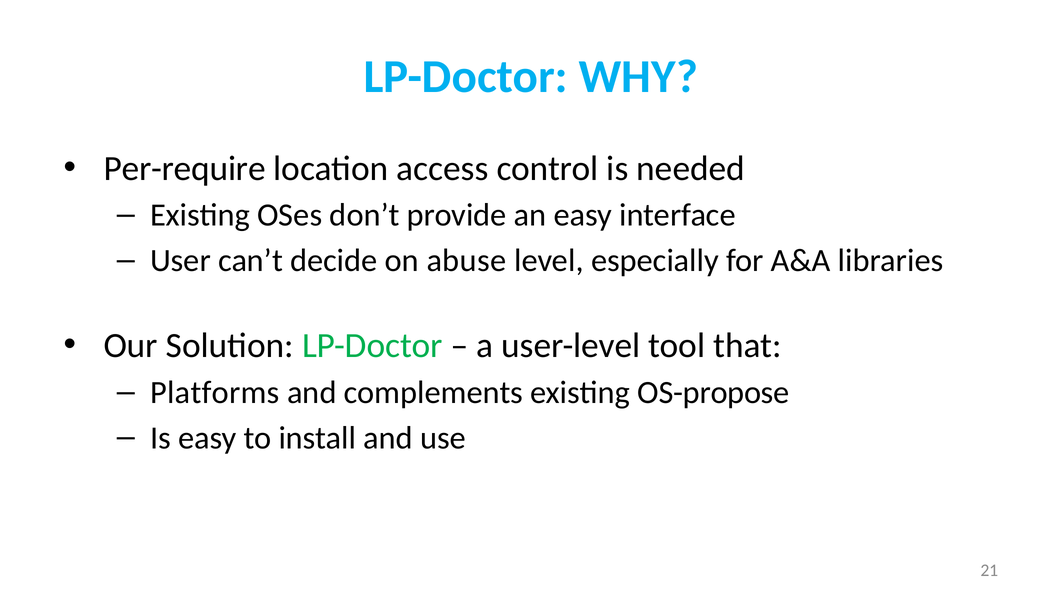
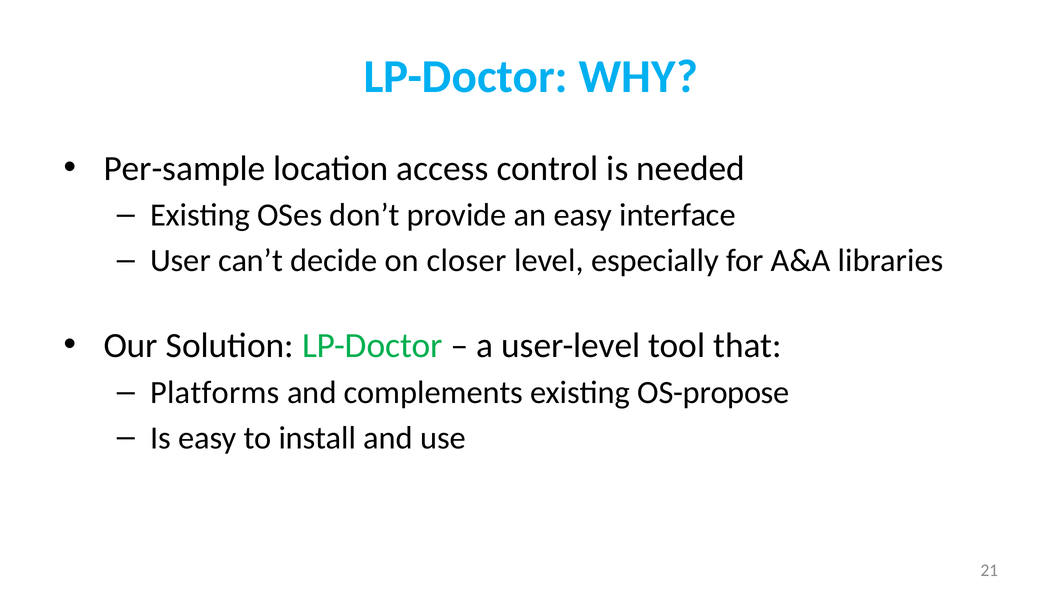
Per-require: Per-require -> Per-sample (185, 168)
abuse: abuse -> closer (466, 261)
